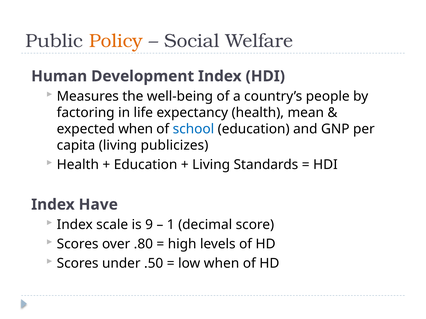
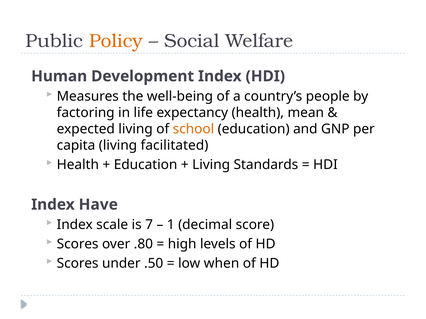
expected when: when -> living (136, 129)
school colour: blue -> orange (193, 129)
publicizes: publicizes -> facilitated (174, 146)
9: 9 -> 7 (149, 225)
